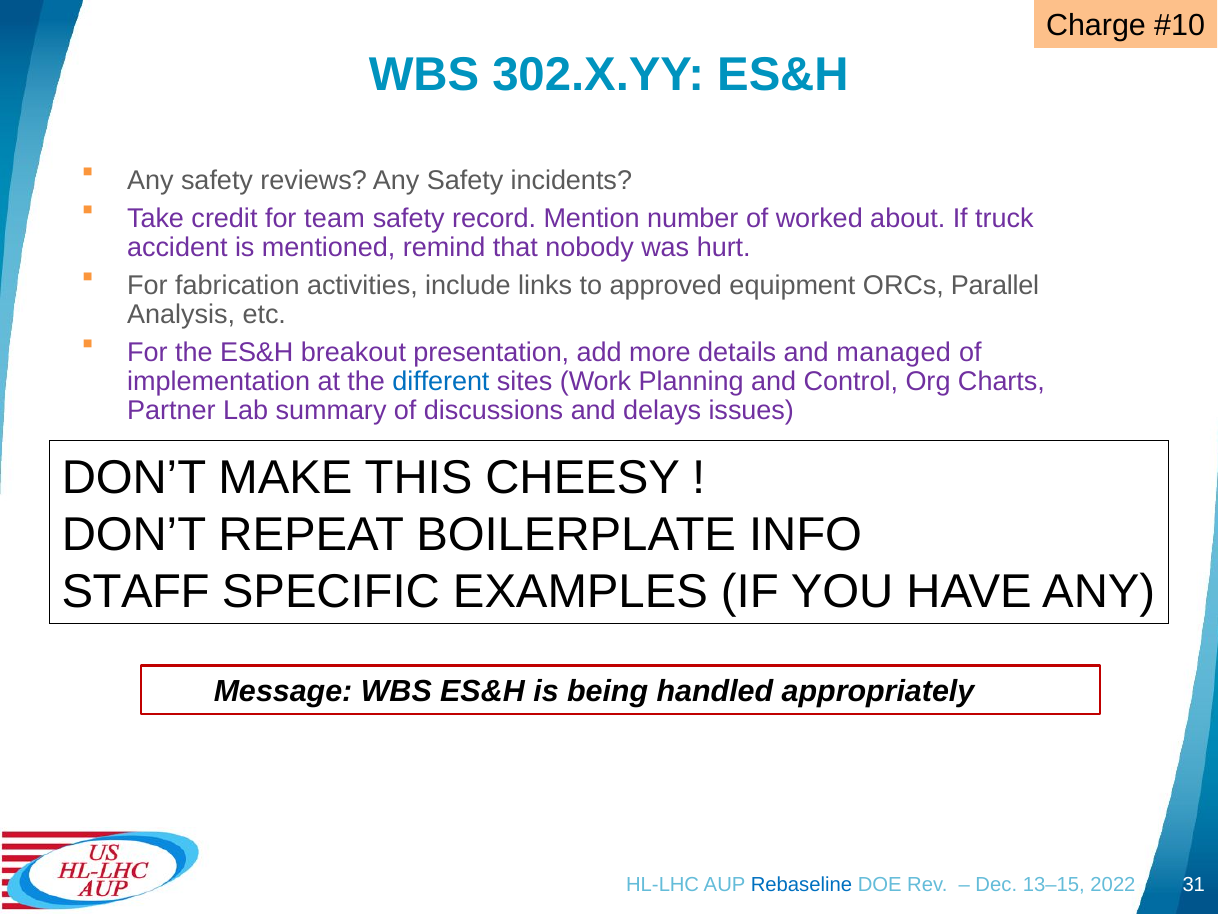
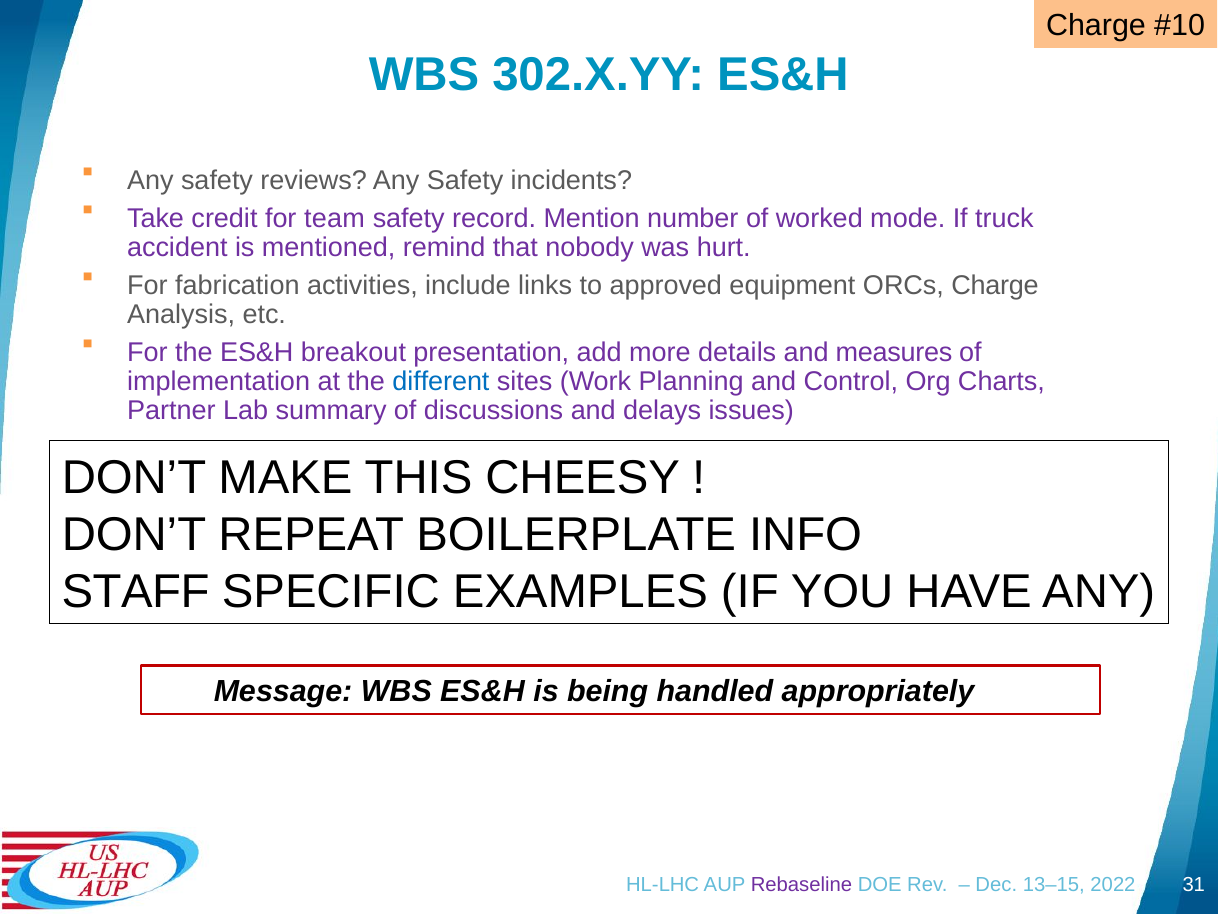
about: about -> mode (908, 218)
ORCs Parallel: Parallel -> Charge (995, 285)
managed: managed -> measures (894, 352)
Rebaseline colour: blue -> purple (801, 884)
